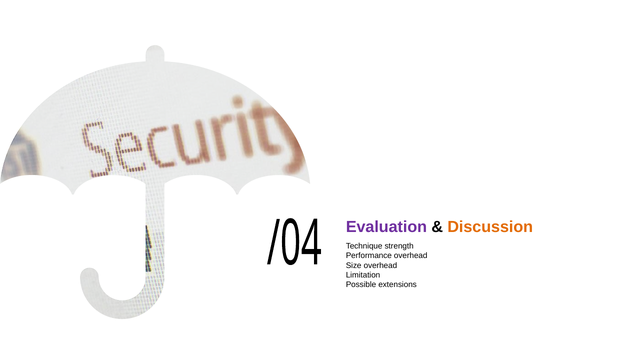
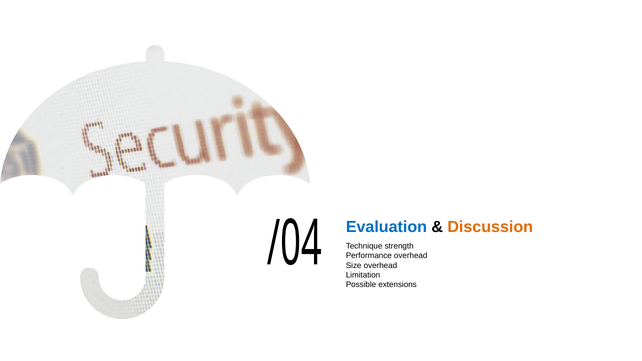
Evaluation colour: purple -> blue (386, 227)
